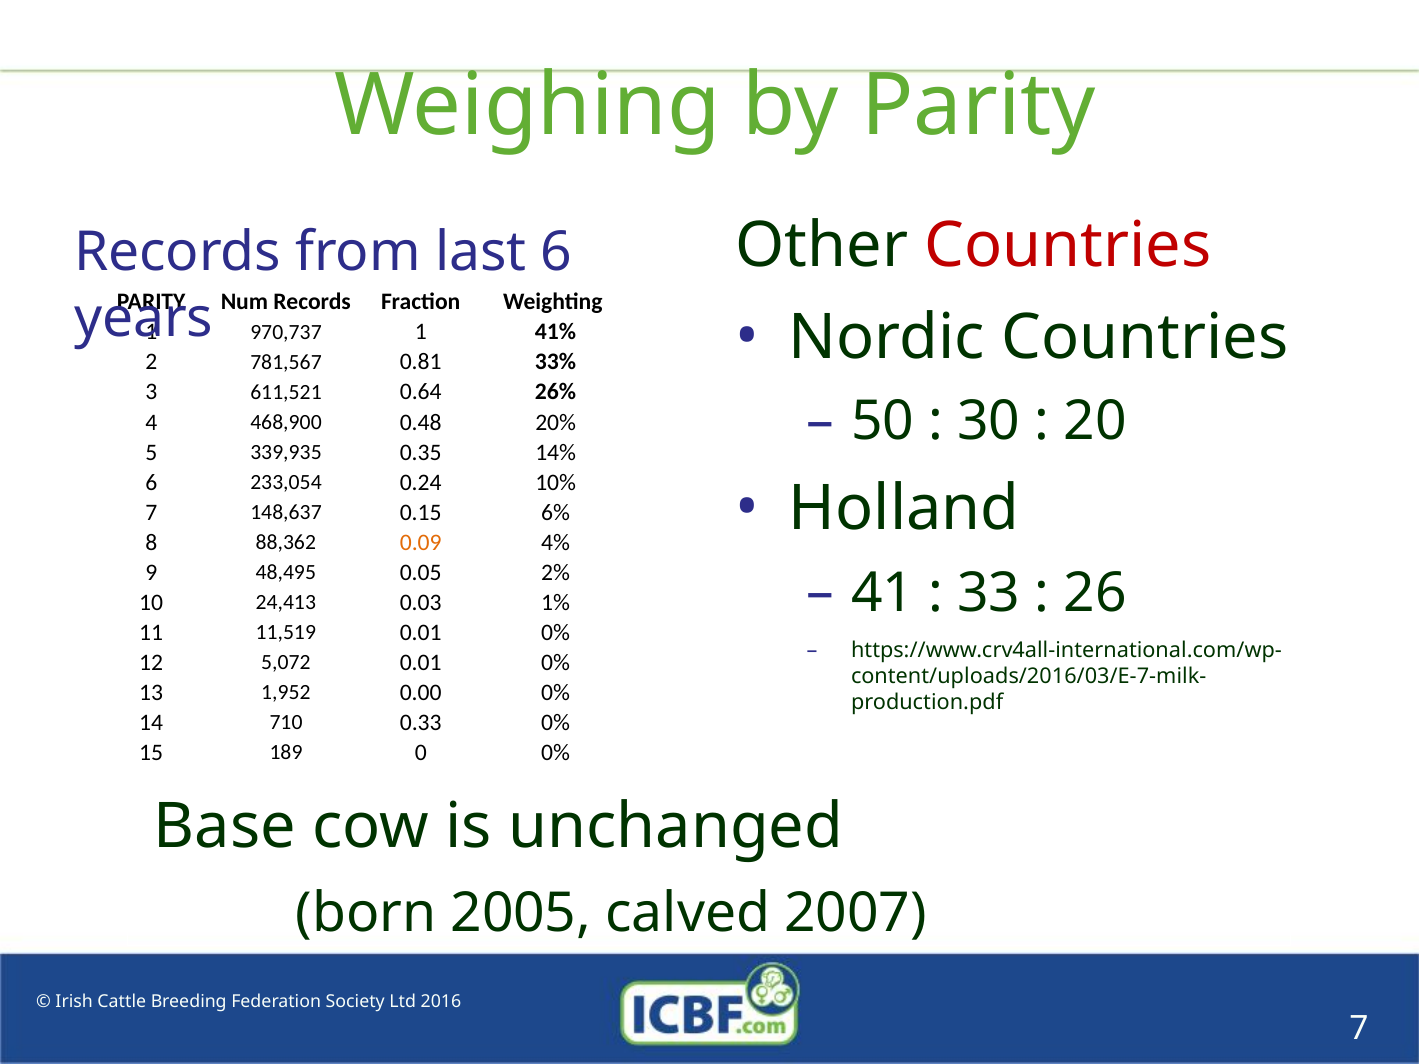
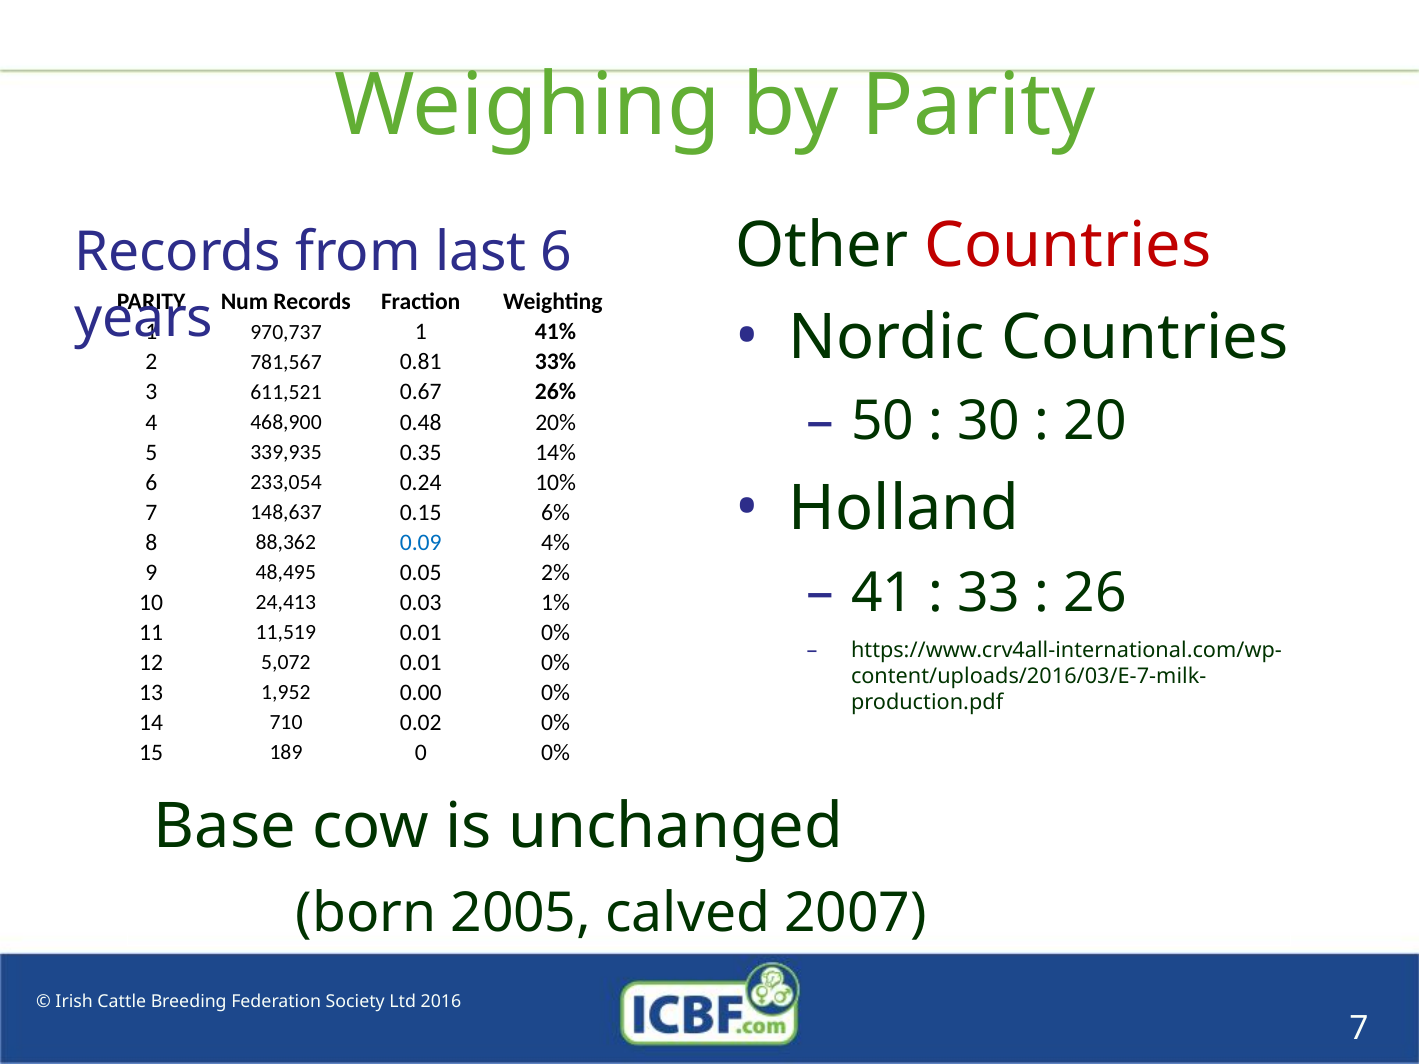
0.64: 0.64 -> 0.67 (421, 392)
0.09 colour: orange -> blue (421, 543)
0.33: 0.33 -> 0.02 (421, 723)
